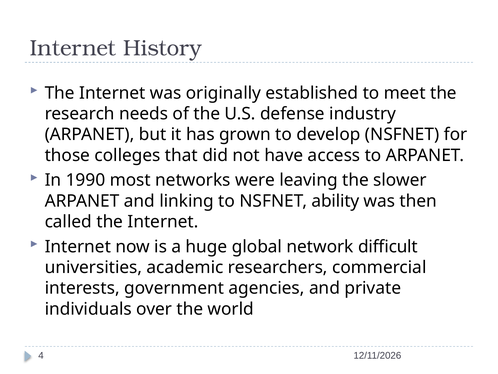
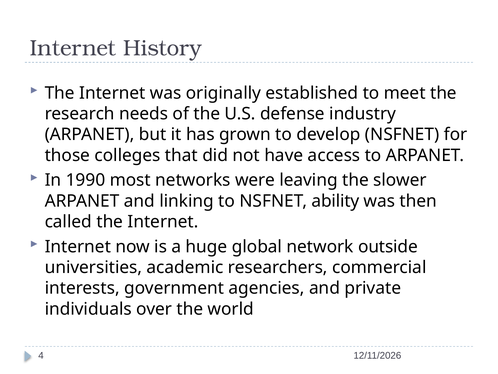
difficult: difficult -> outside (388, 246)
